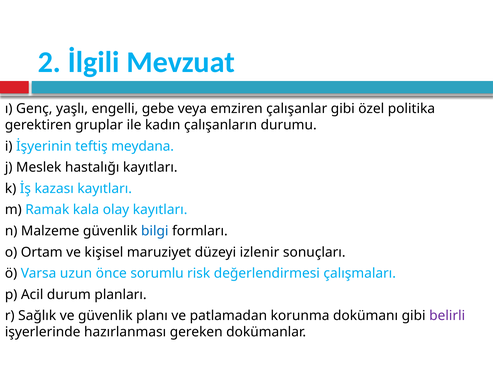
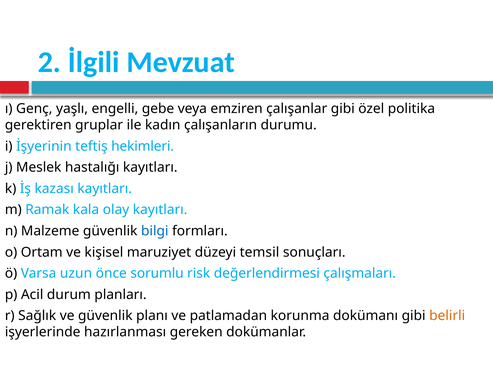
meydana: meydana -> hekimleri (143, 147)
izlenir: izlenir -> temsil (260, 253)
belirli colour: purple -> orange (447, 316)
